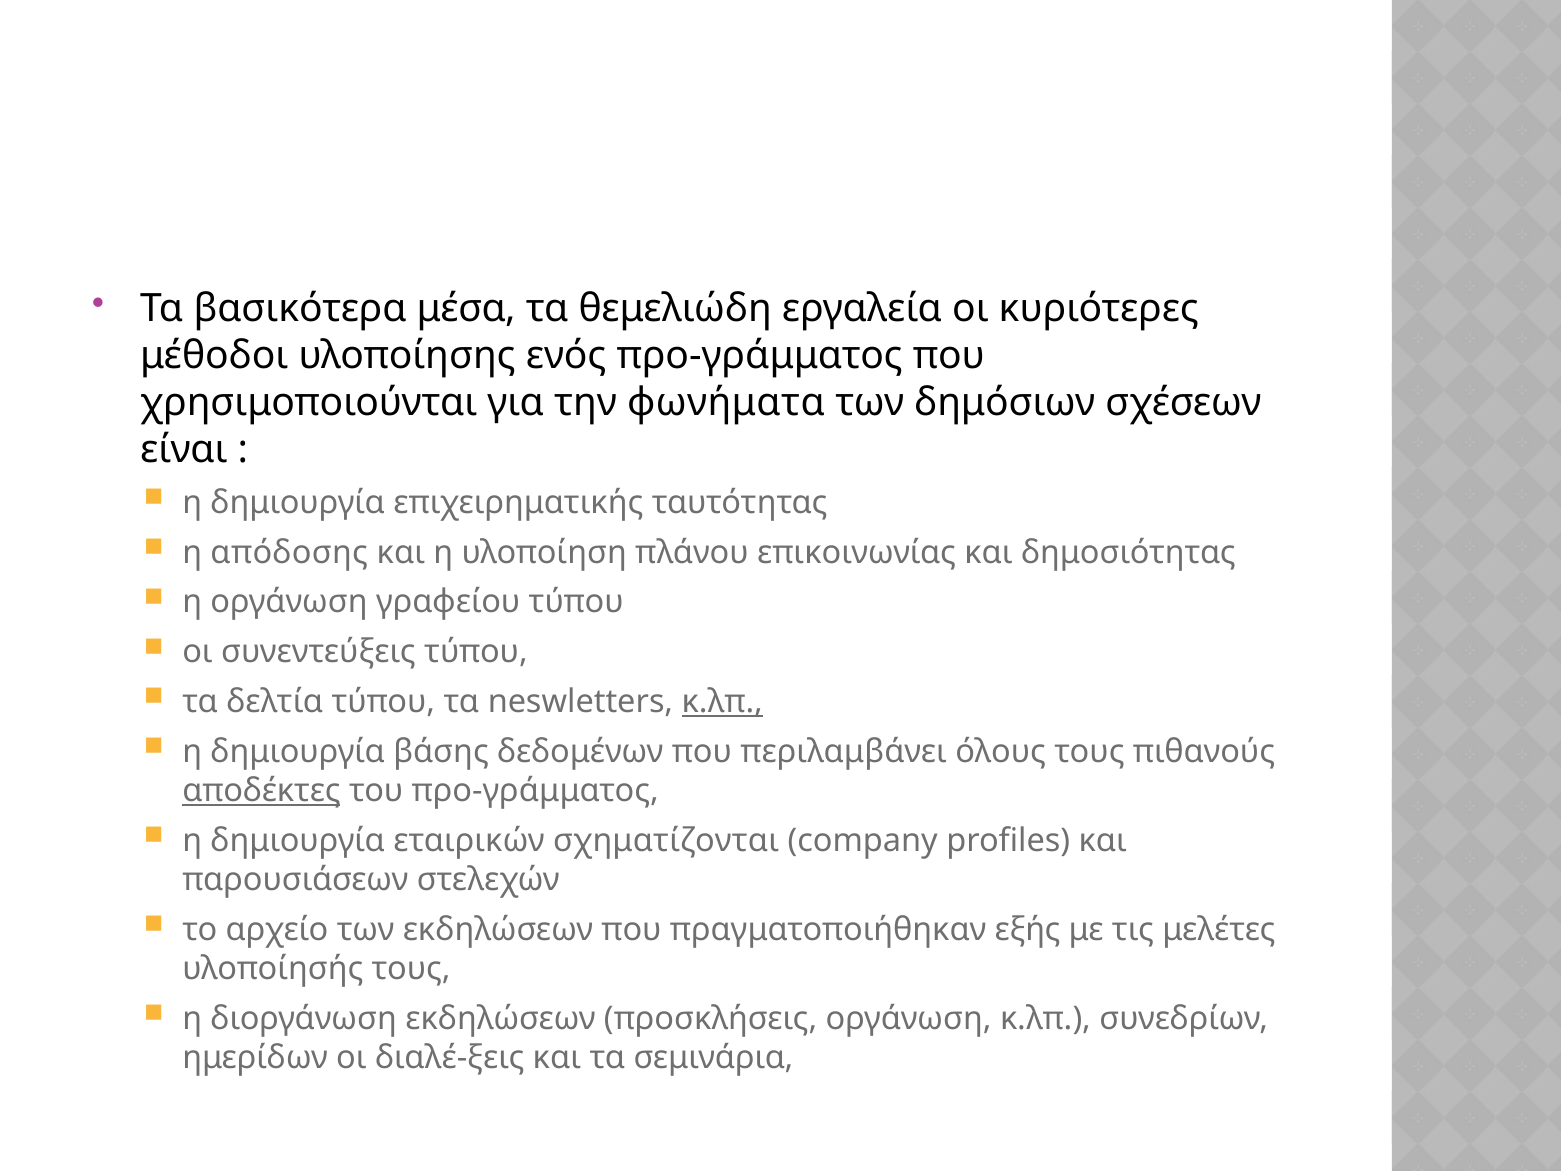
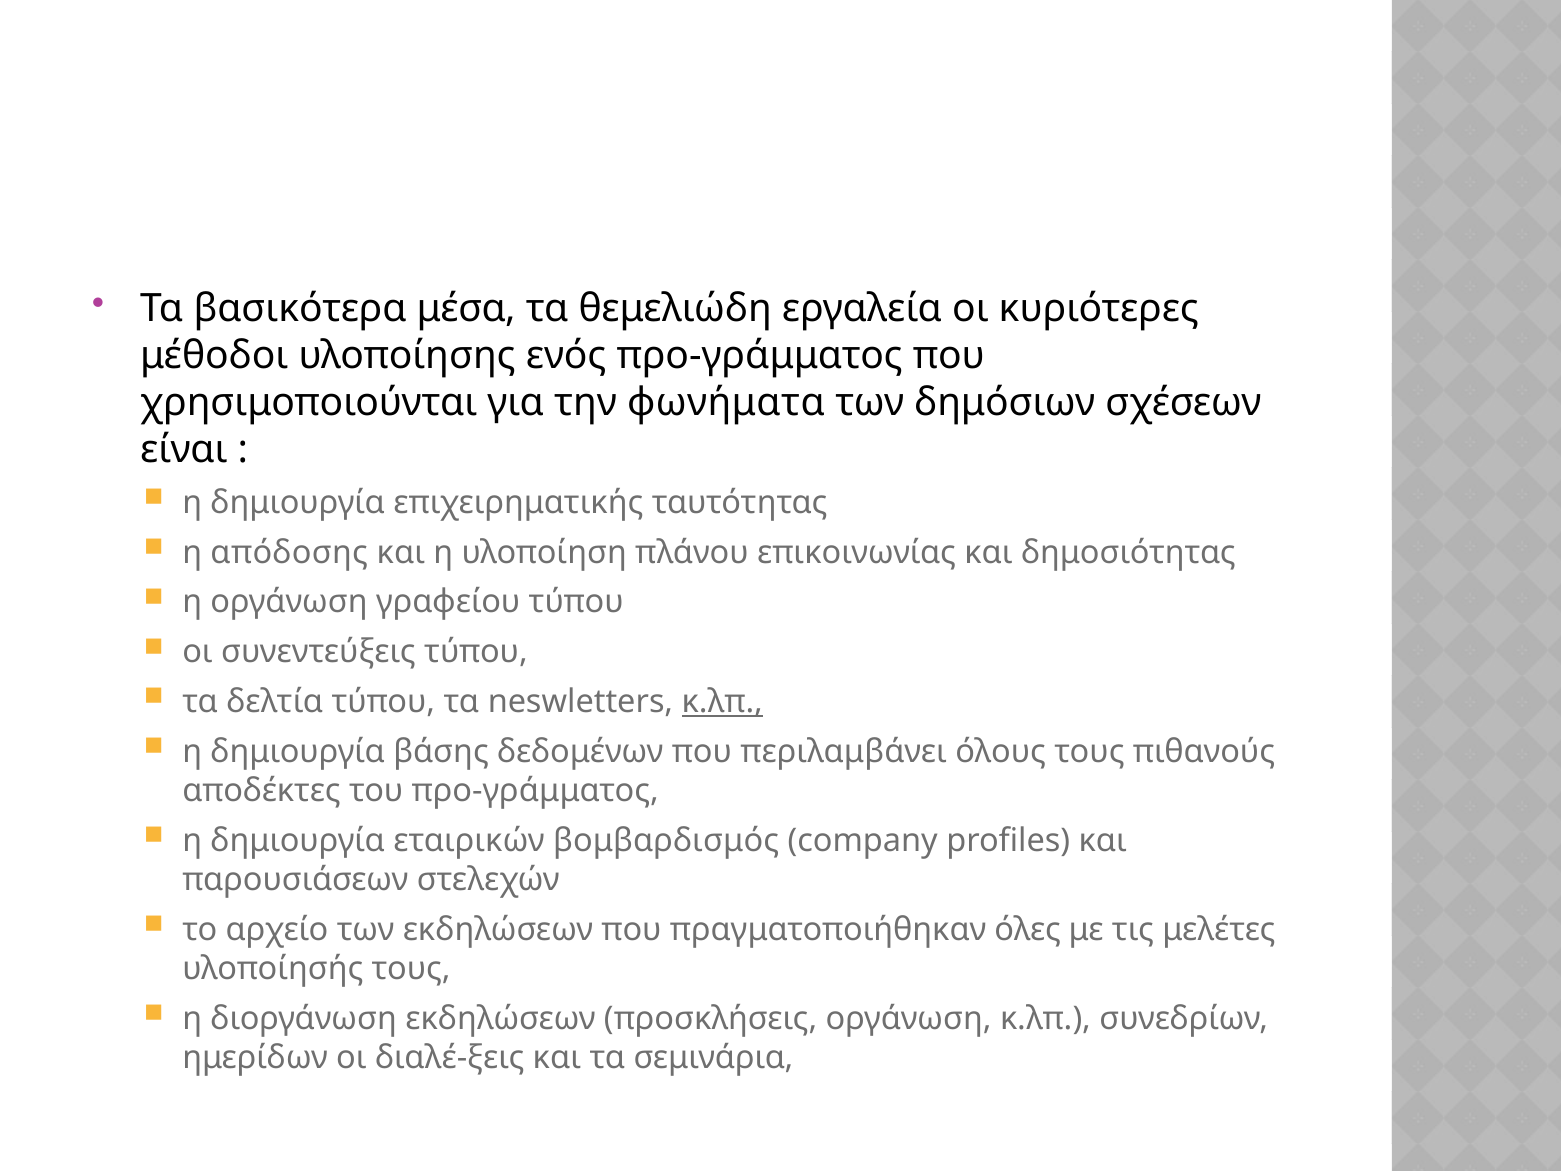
αποδέκτες underline: present -> none (262, 791)
σχηματίζονται: σχηματίζονται -> βομβαρδισμός (666, 840)
εξής: εξής -> όλες (1028, 929)
